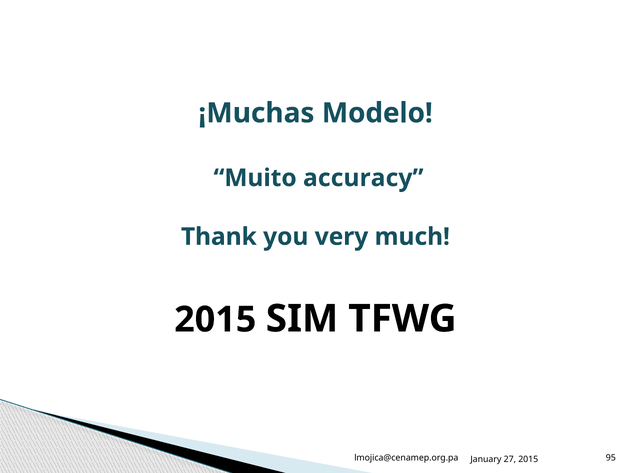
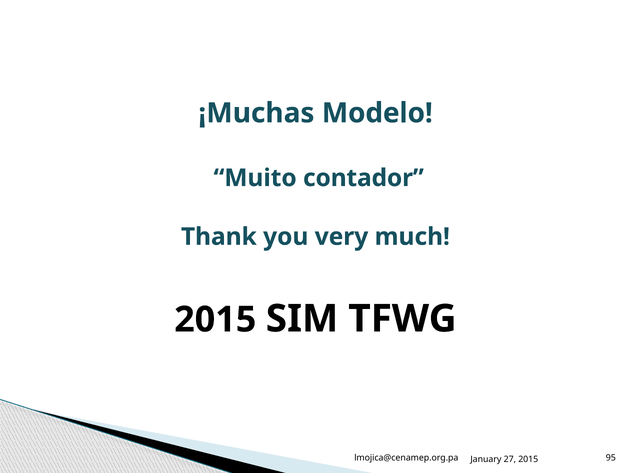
accuracy: accuracy -> contador (363, 178)
